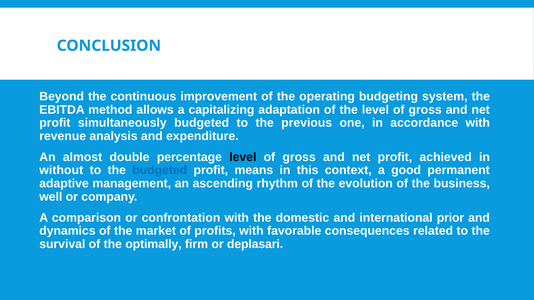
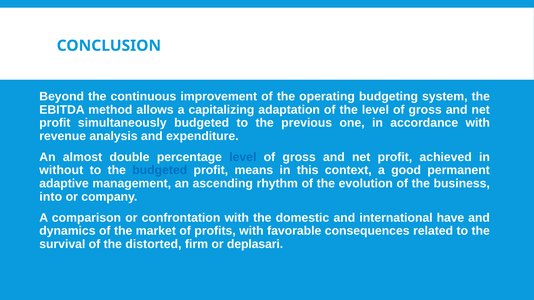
level colour: black -> blue (243, 157)
well: well -> into (51, 197)
prior: prior -> have (450, 218)
optimally: optimally -> distorted (153, 244)
